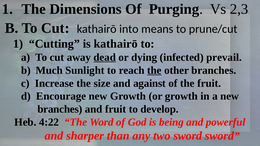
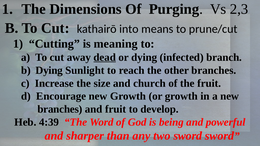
is kathairō: kathairō -> meaning (116, 44)
prevail: prevail -> branch (224, 57)
b Much: Much -> Dying (49, 70)
the underline: present -> none (154, 70)
against: against -> church (149, 83)
4:22: 4:22 -> 4:39 (49, 122)
